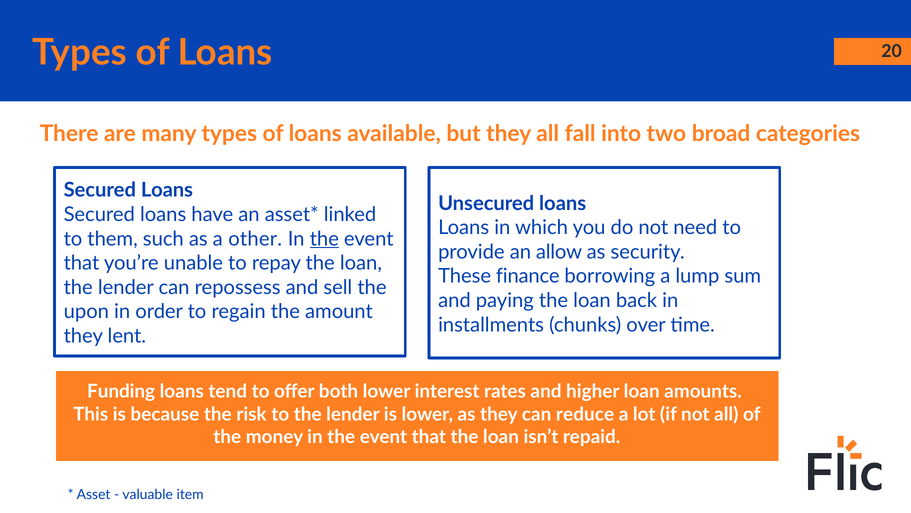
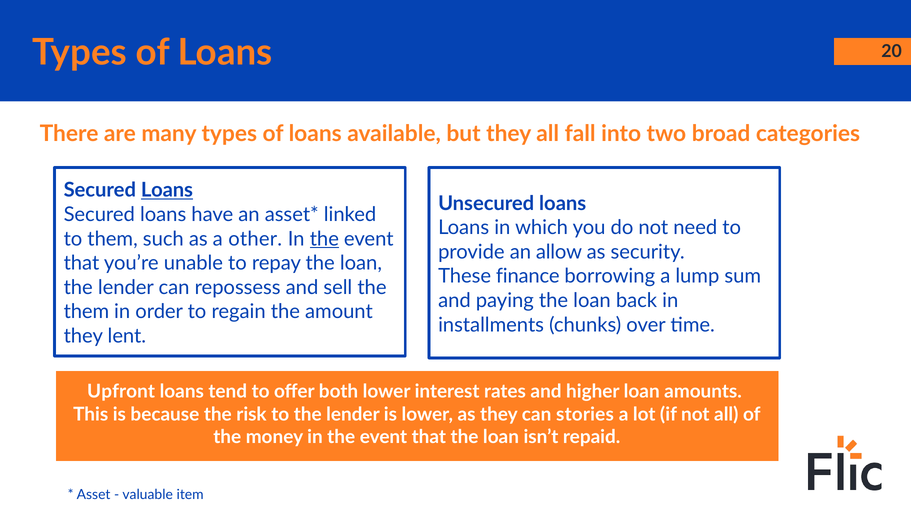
Loans underline: none -> present (167, 190)
upon: upon -> them (86, 311)
Funding: Funding -> Upfront (121, 391)
reduce: reduce -> stories (585, 414)
